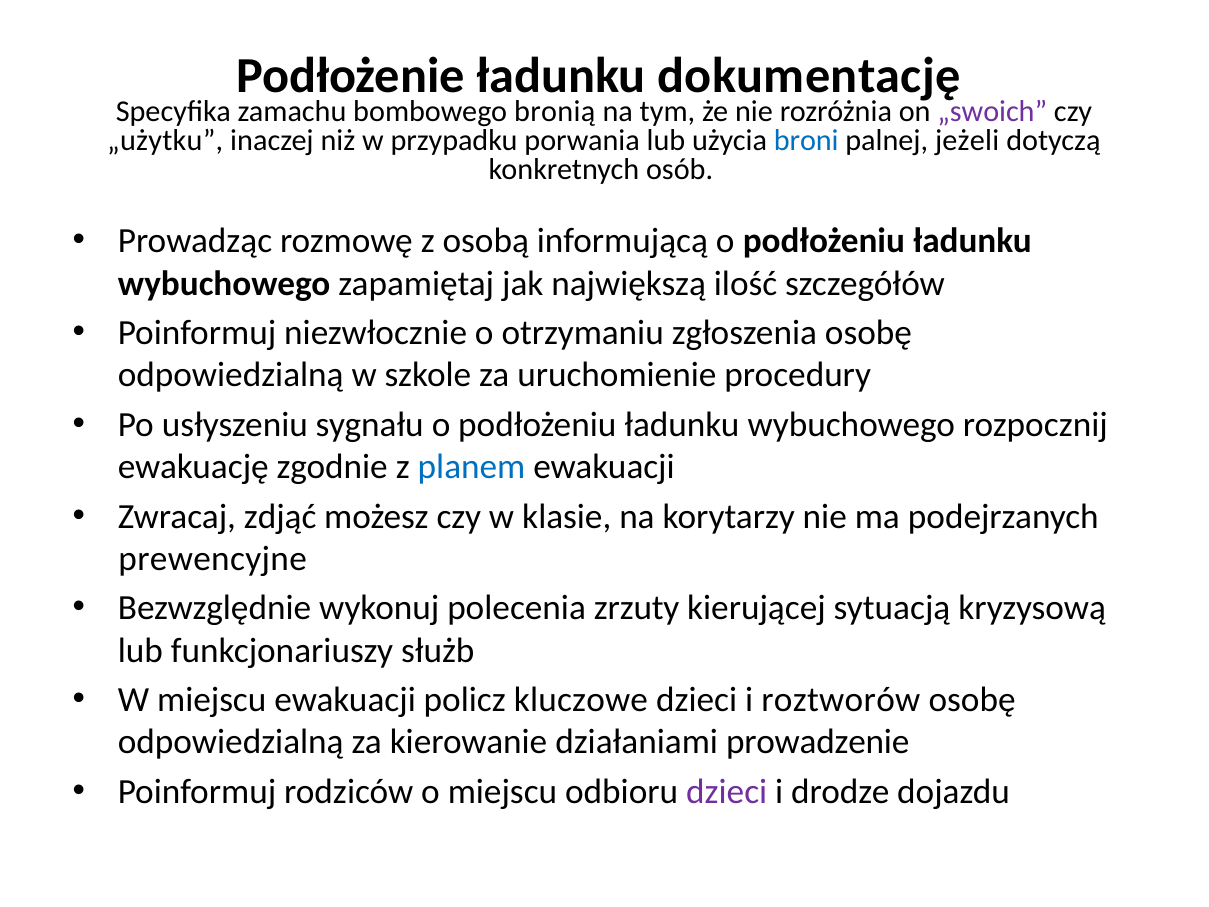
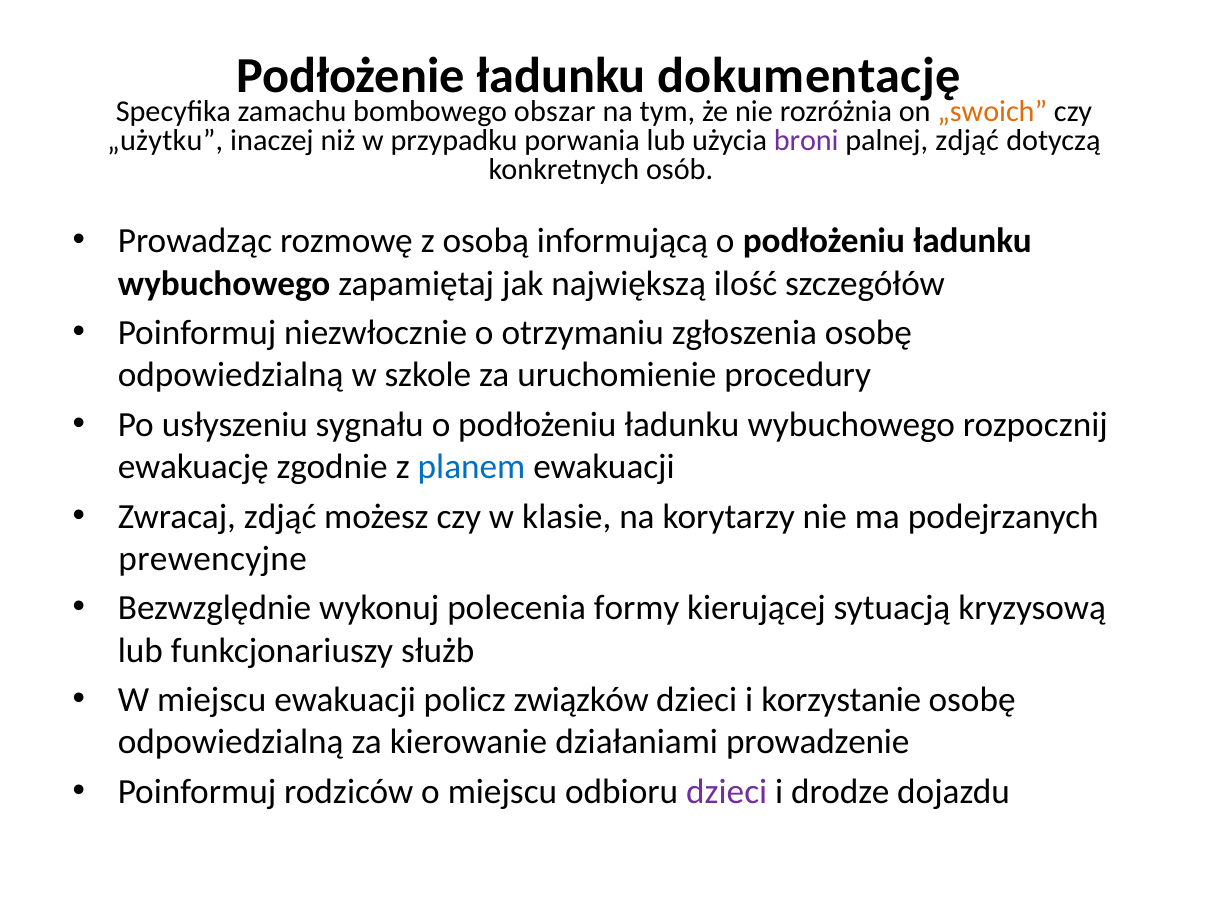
bronią: bronią -> obszar (555, 112)
„swoich colour: purple -> orange (992, 112)
broni colour: blue -> purple (806, 141)
palnej jeżeli: jeżeli -> zdjąć (967, 141)
zrzuty: zrzuty -> formy (637, 608)
kluczowe: kluczowe -> związków (581, 700)
roztworów: roztworów -> korzystanie (841, 700)
